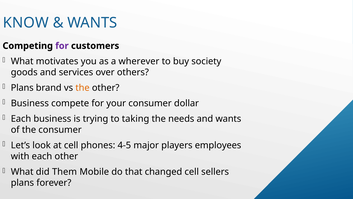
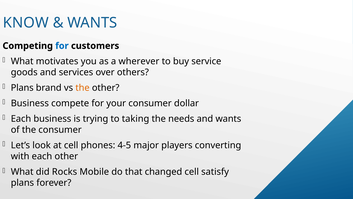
for colour: purple -> blue (62, 46)
society: society -> service (206, 61)
employees: employees -> converting (218, 145)
Them: Them -> Rocks (65, 172)
sellers: sellers -> satisfy (215, 172)
